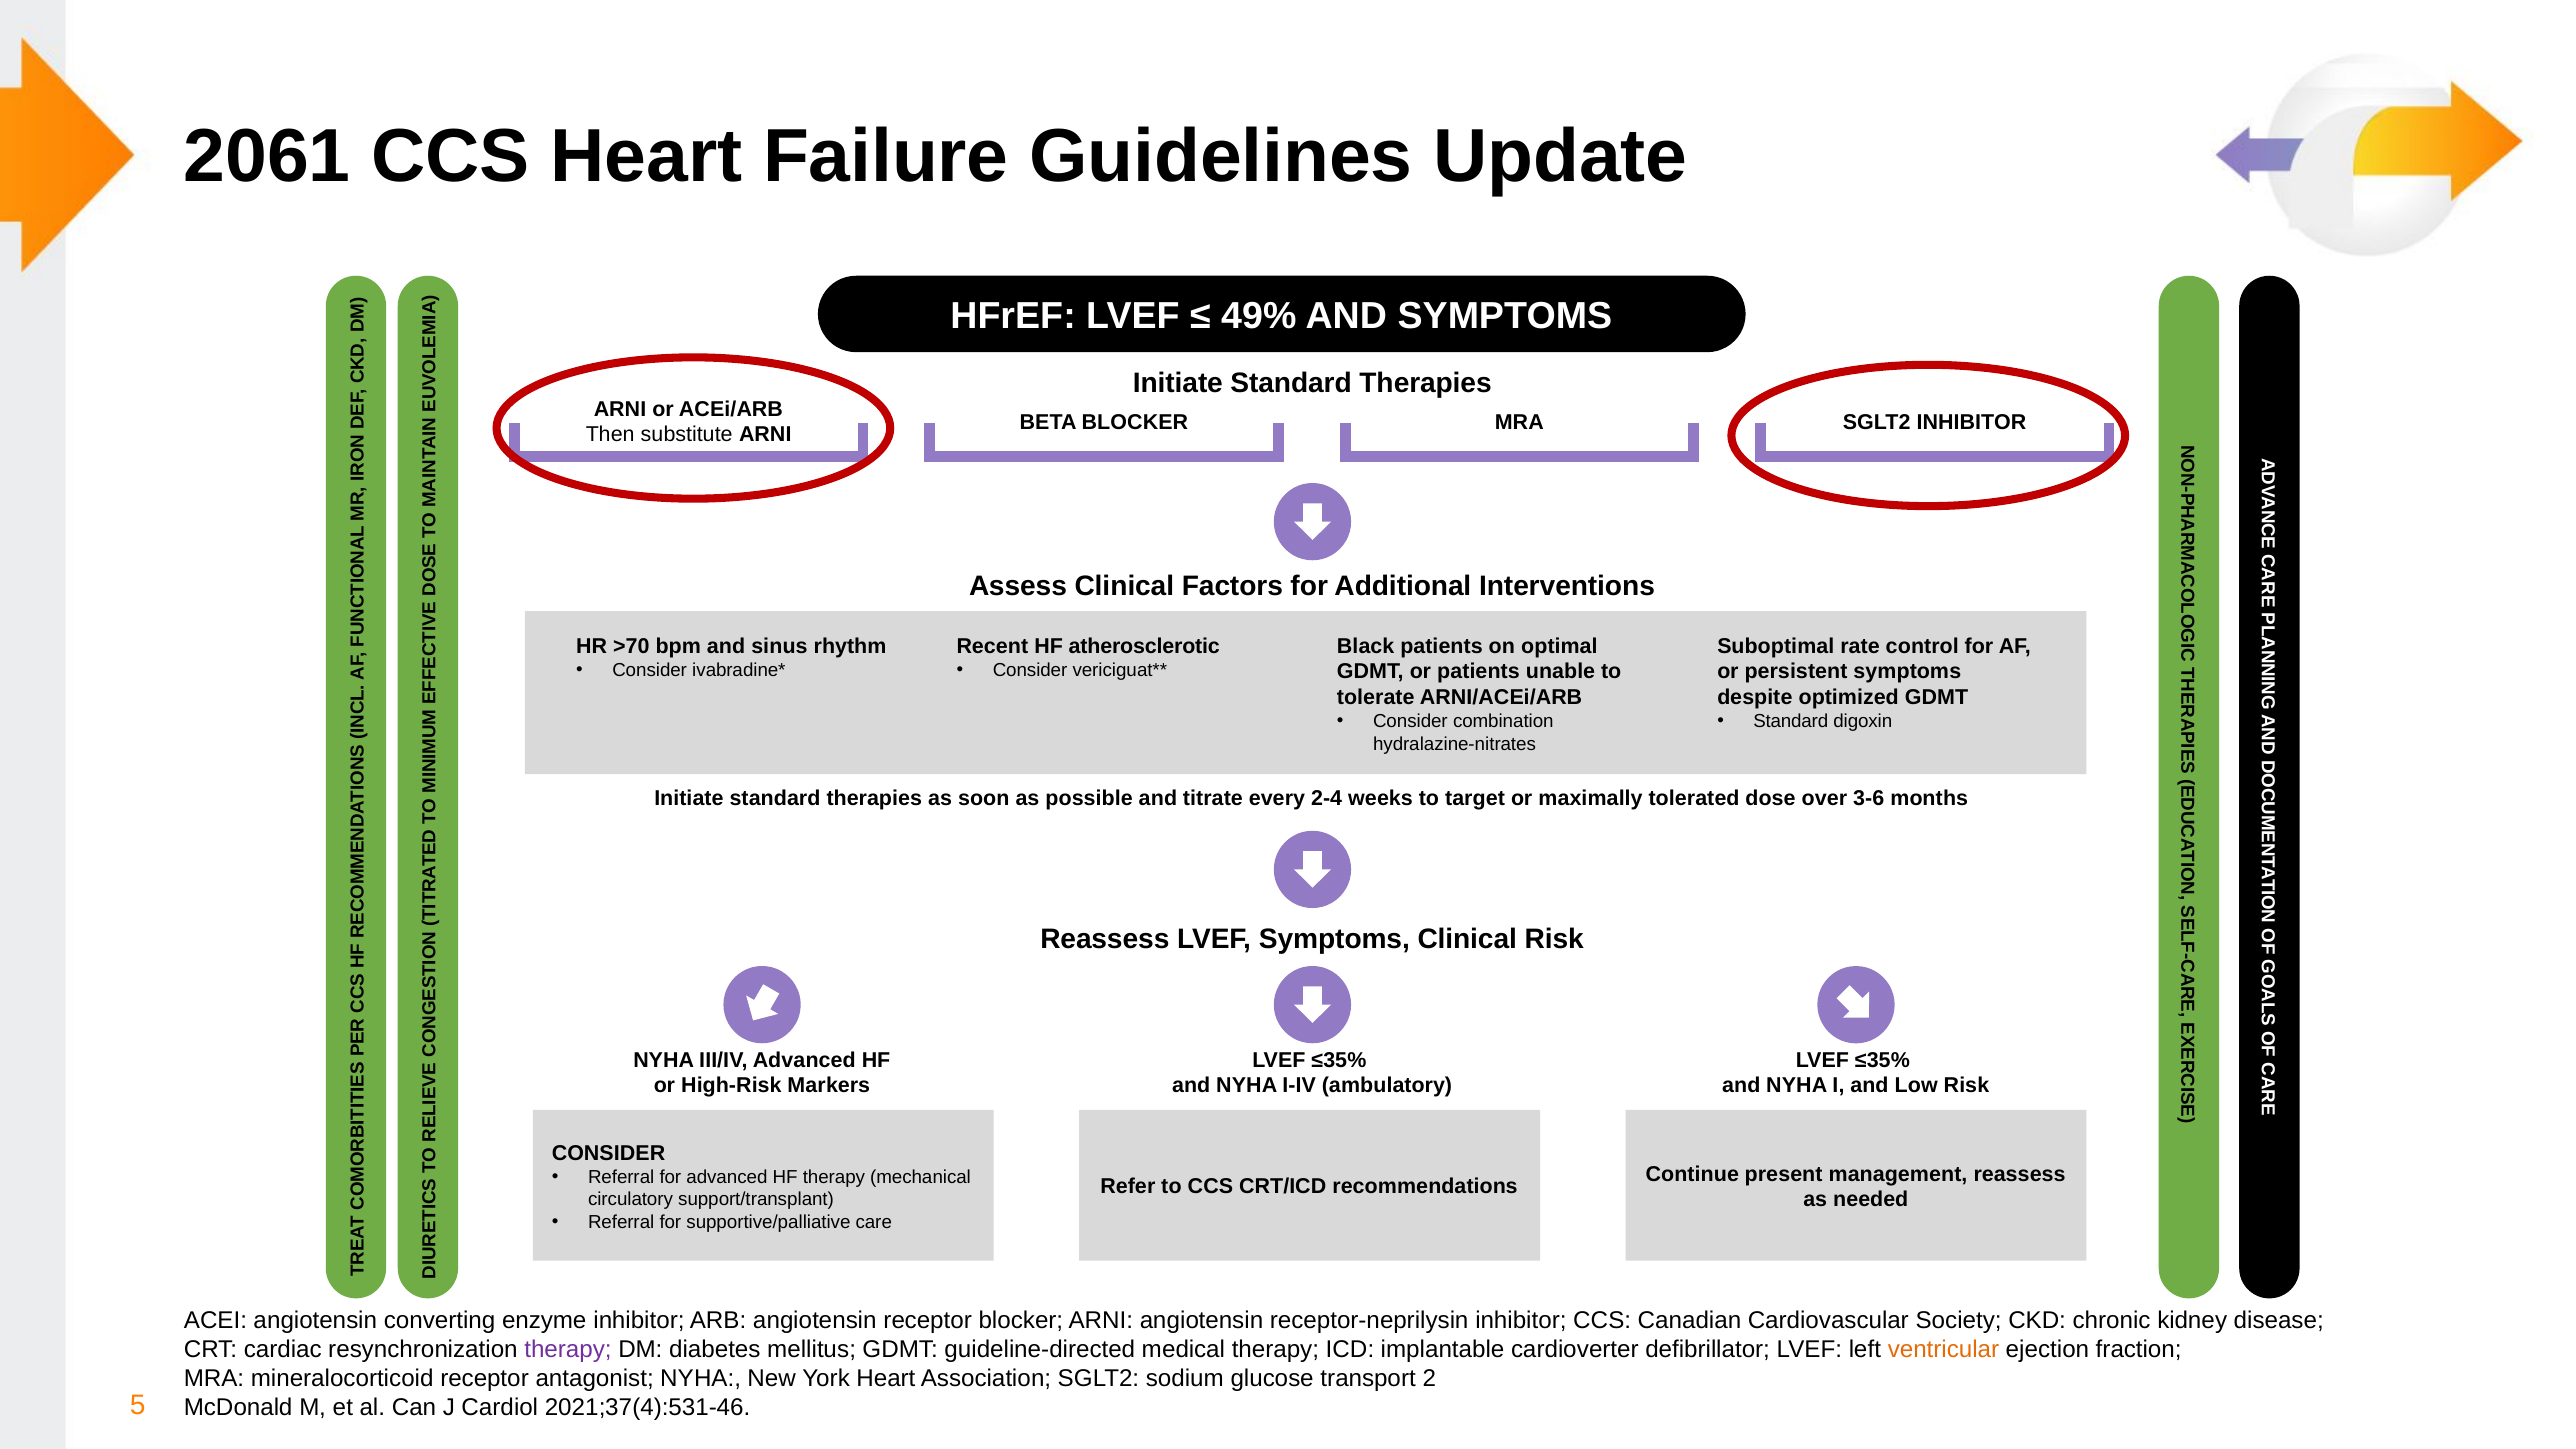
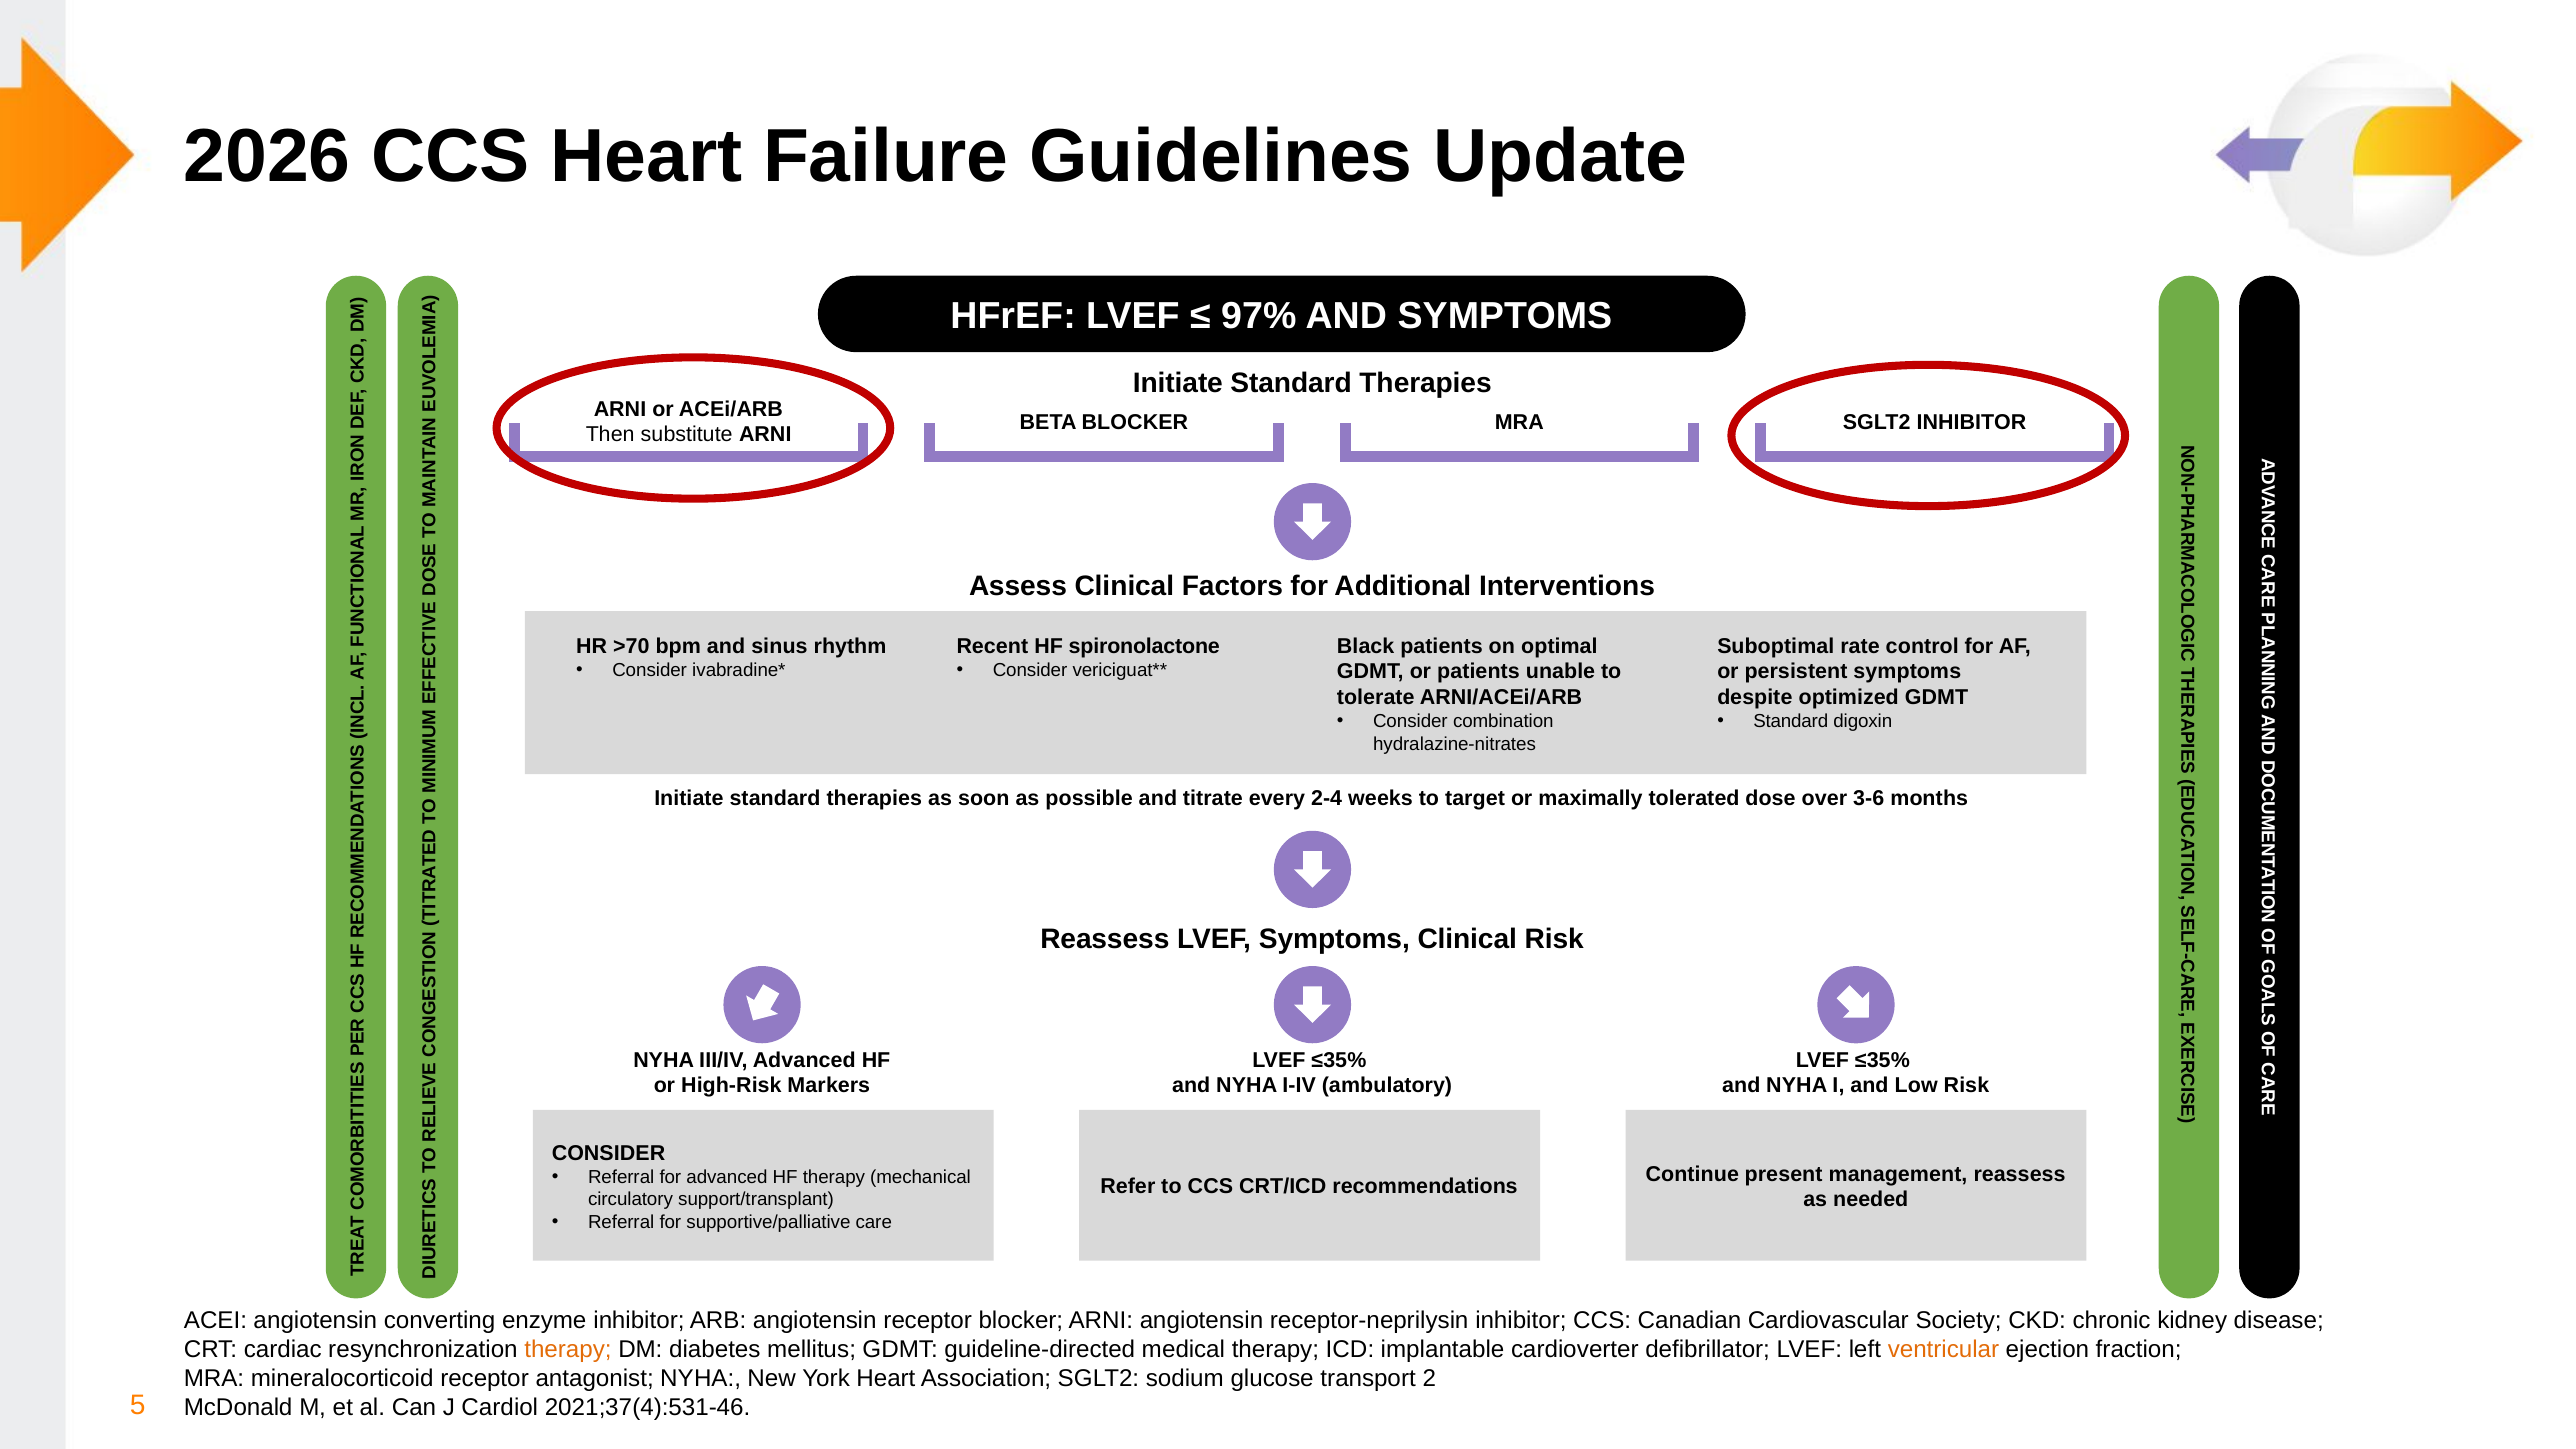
2061: 2061 -> 2026 (267, 157)
49%: 49% -> 97% (1259, 316)
atherosclerotic: atherosclerotic -> spironolactone (1144, 646)
therapy colour: purple -> orange (568, 1349)
